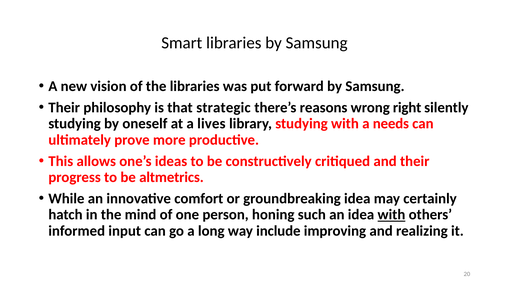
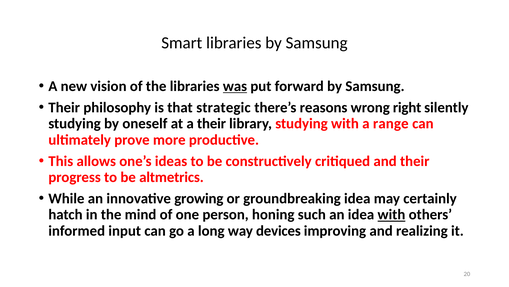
was underline: none -> present (235, 86)
a lives: lives -> their (212, 123)
needs: needs -> range (391, 123)
comfort: comfort -> growing (199, 198)
include: include -> devices (278, 230)
